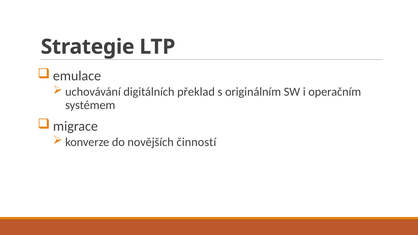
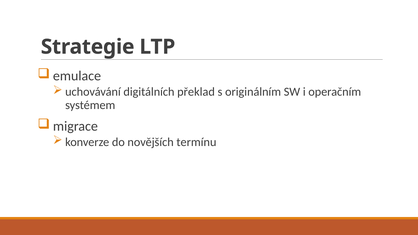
činností: činností -> termínu (196, 142)
